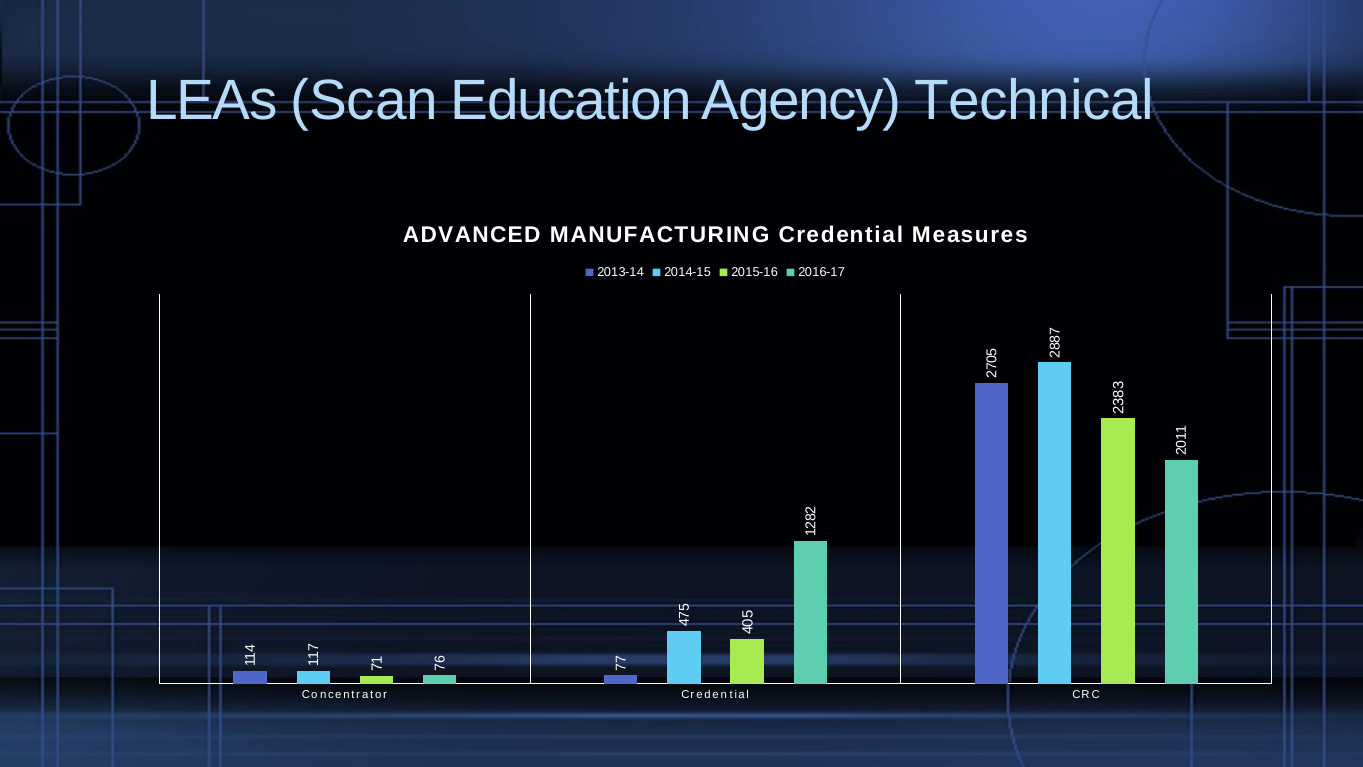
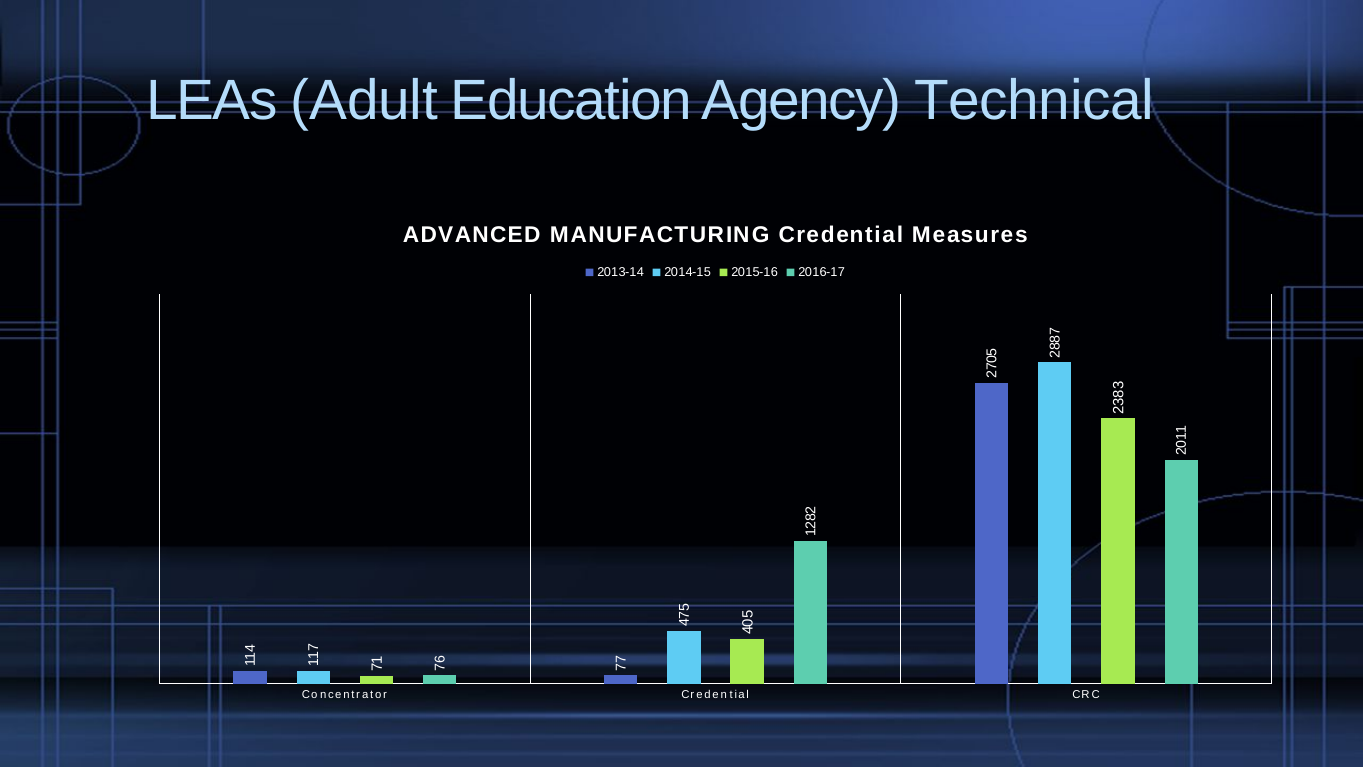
Scan: Scan -> Adult (364, 100)
